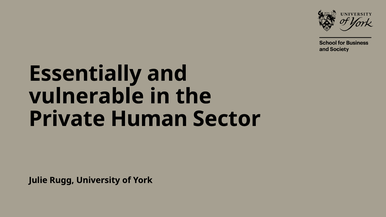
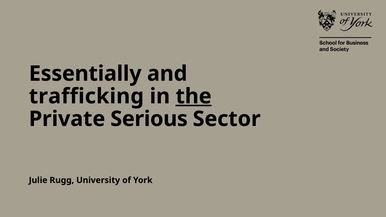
vulnerable: vulnerable -> trafficking (86, 96)
the underline: none -> present (194, 96)
Human: Human -> Serious (149, 119)
